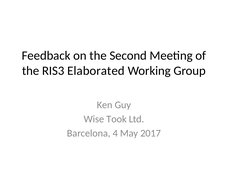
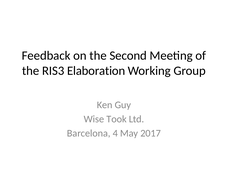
Elaborated: Elaborated -> Elaboration (96, 71)
